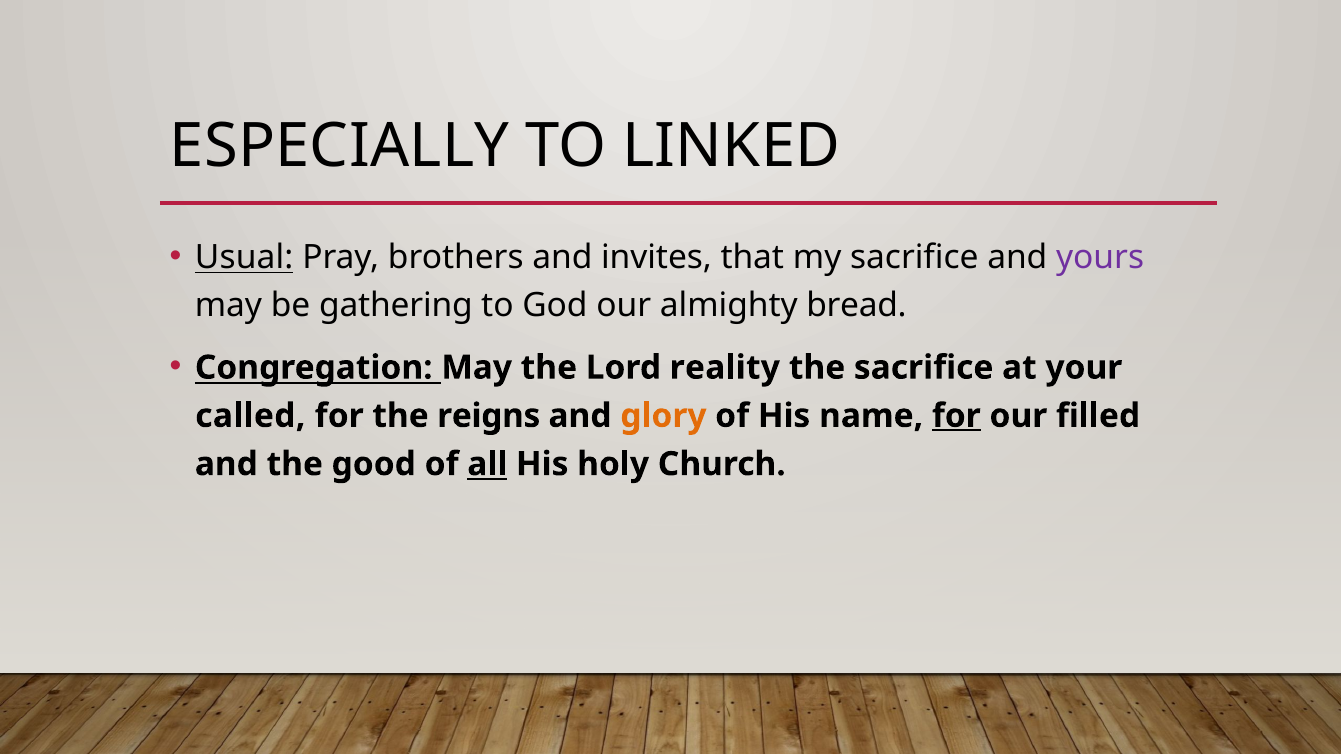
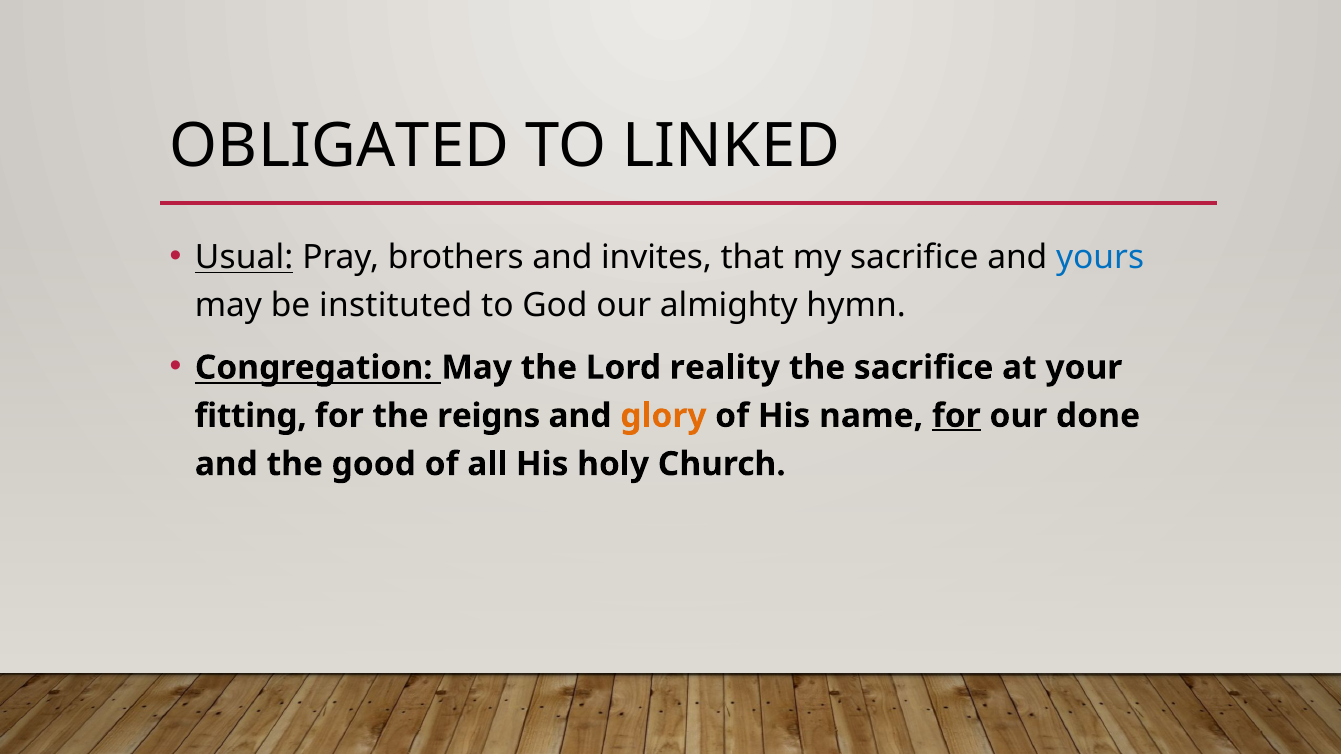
ESPECIALLY: ESPECIALLY -> OBLIGATED (340, 146)
yours colour: purple -> blue (1100, 257)
gathering: gathering -> instituted (396, 306)
bread: bread -> hymn (856, 306)
called: called -> fitting (251, 416)
filled: filled -> done (1098, 416)
all underline: present -> none (487, 464)
